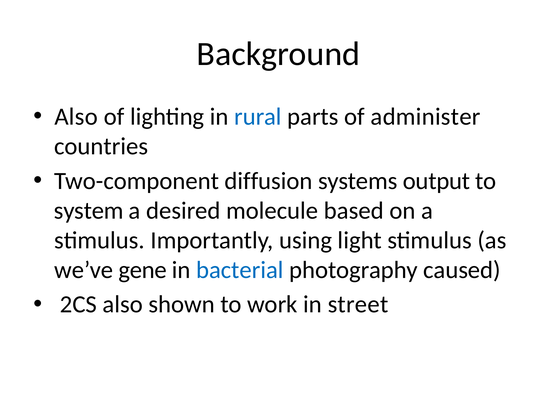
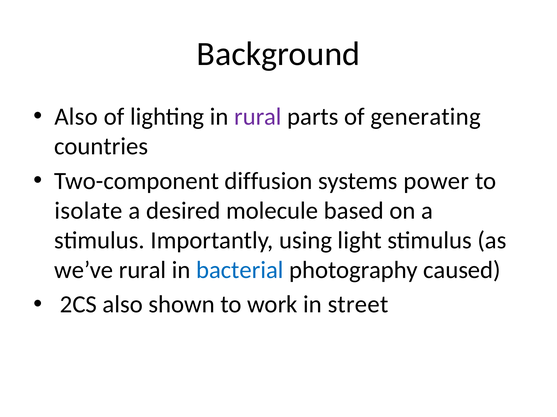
rural colour: blue -> purple (258, 117)
administer: administer -> generating (426, 117)
output: output -> power (436, 181)
system: system -> isolate (89, 211)
we’ve gene: gene -> rural (143, 270)
